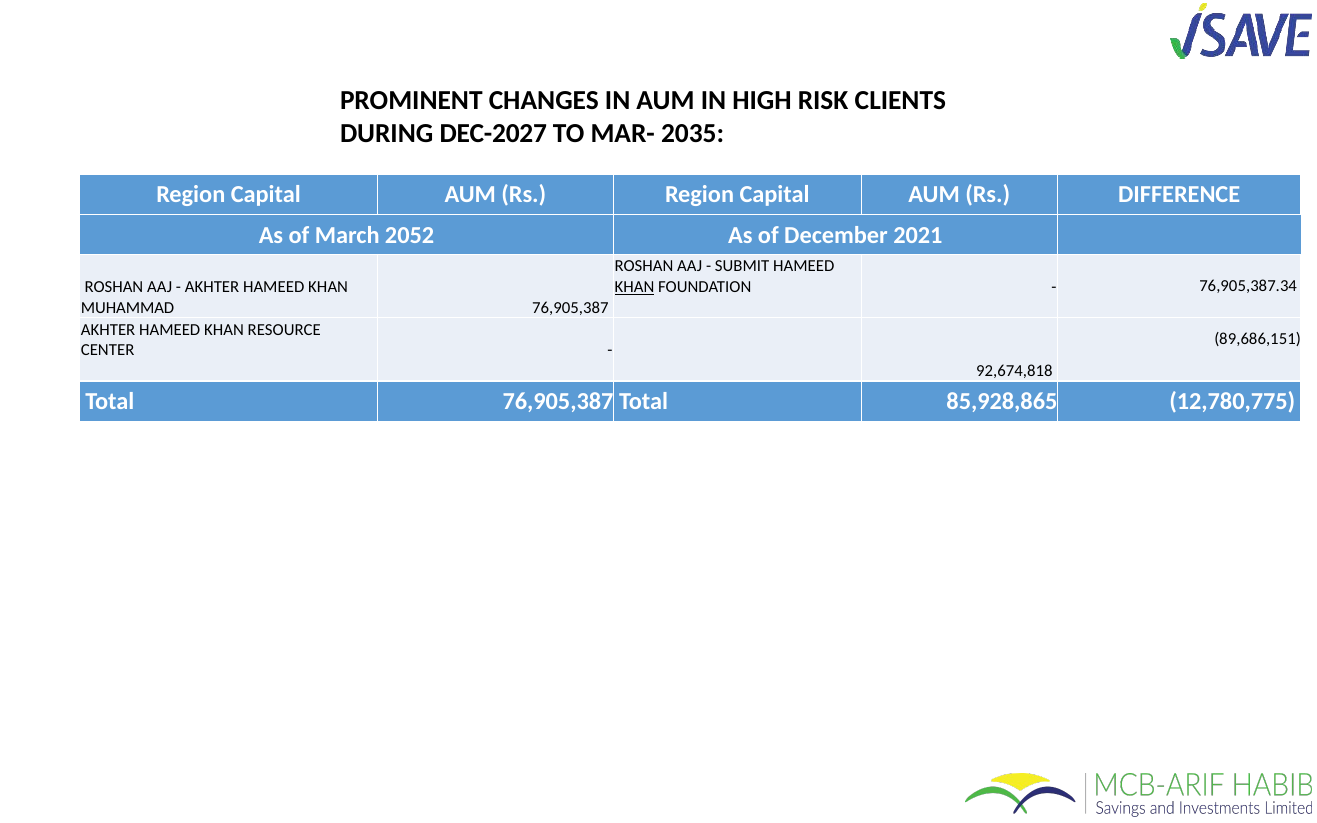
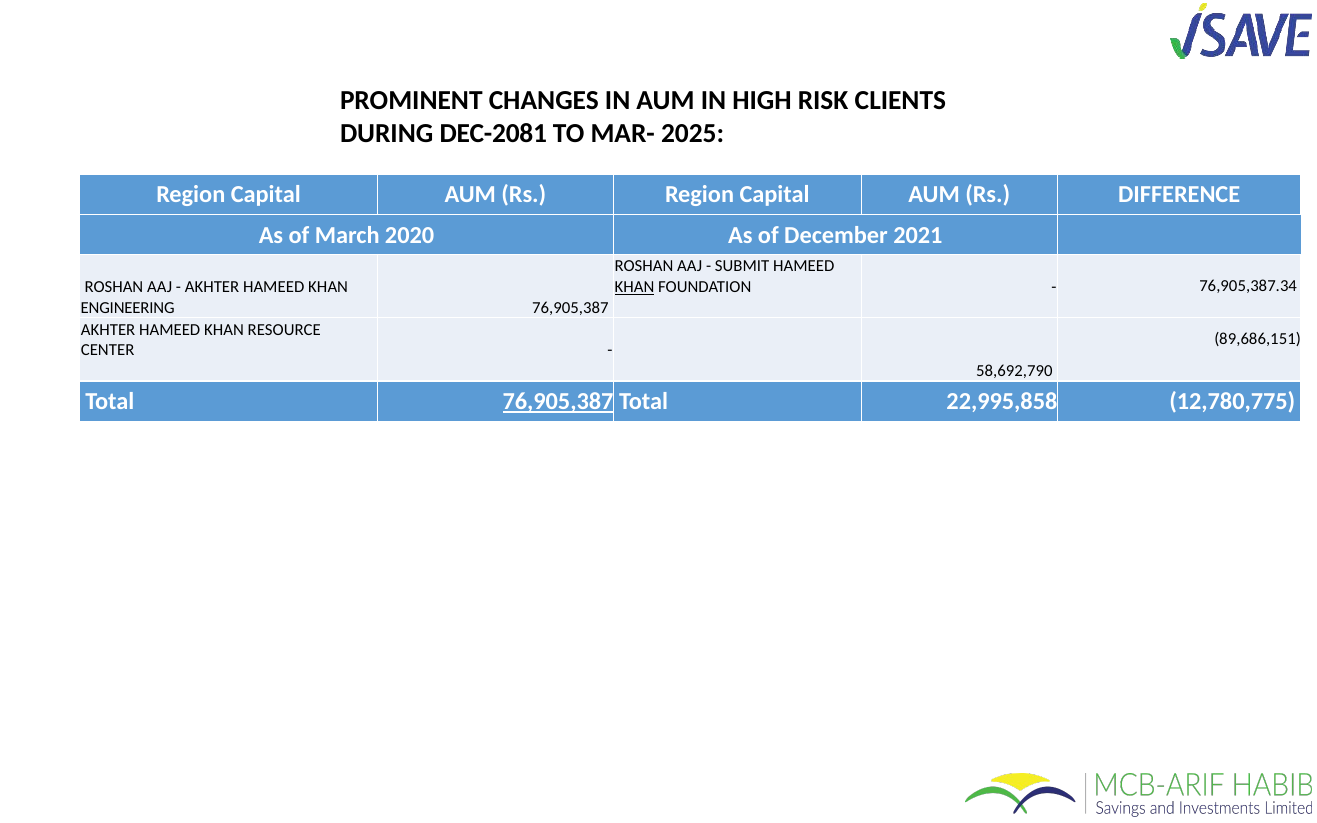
DEC-2027: DEC-2027 -> DEC-2081 (493, 134)
2035: 2035 -> 2025 (693, 134)
2052: 2052 -> 2020 (410, 235)
MUHAMMAD: MUHAMMAD -> ENGINEERING (128, 308)
92,674,818: 92,674,818 -> 58,692,790 (1014, 371)
76,905,387 underline: none -> present (558, 402)
85,928,865: 85,928,865 -> 22,995,858 (1002, 402)
